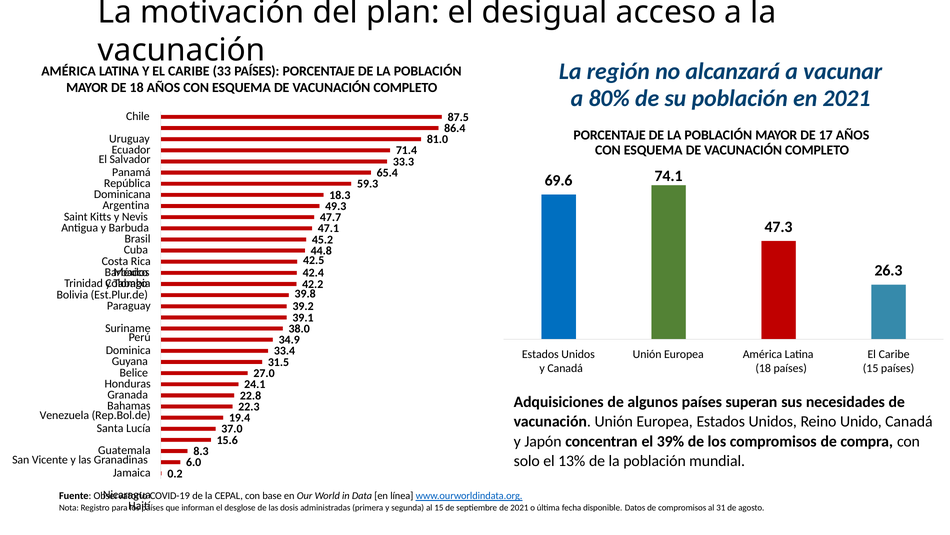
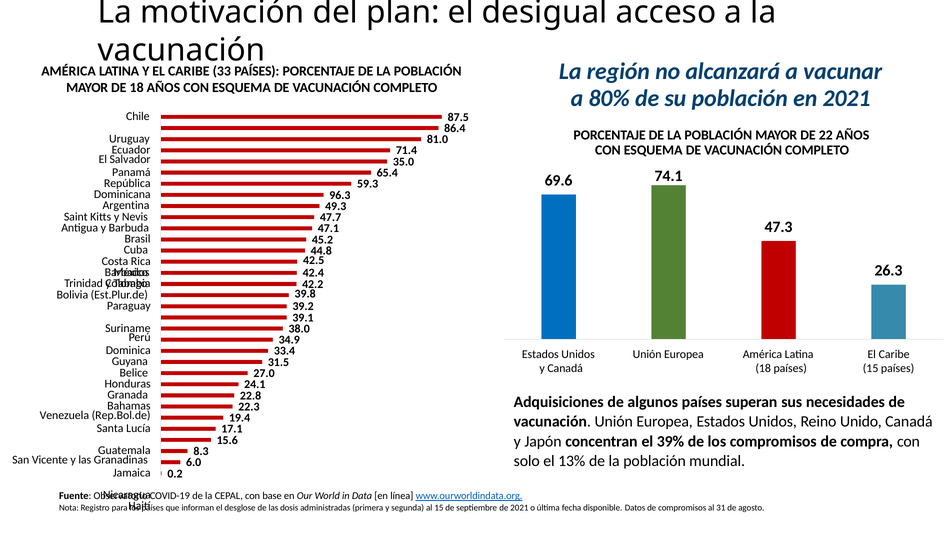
17: 17 -> 22 (826, 135)
33.3: 33.3 -> 35.0 (403, 161)
18.3: 18.3 -> 96.3 (340, 195)
37.0: 37.0 -> 17.1 (232, 429)
